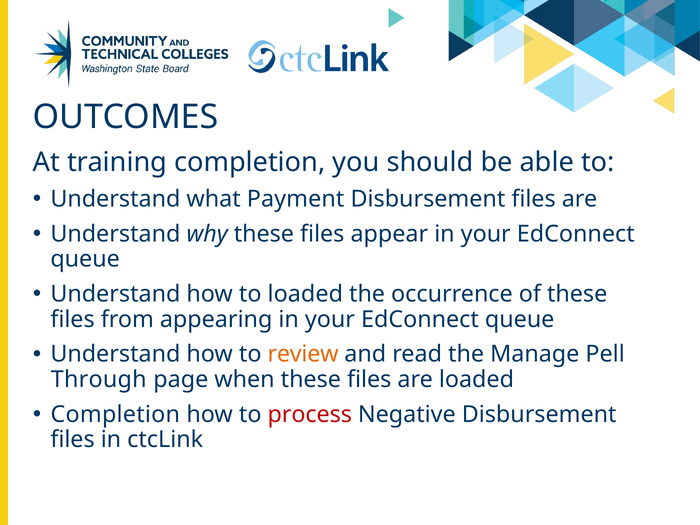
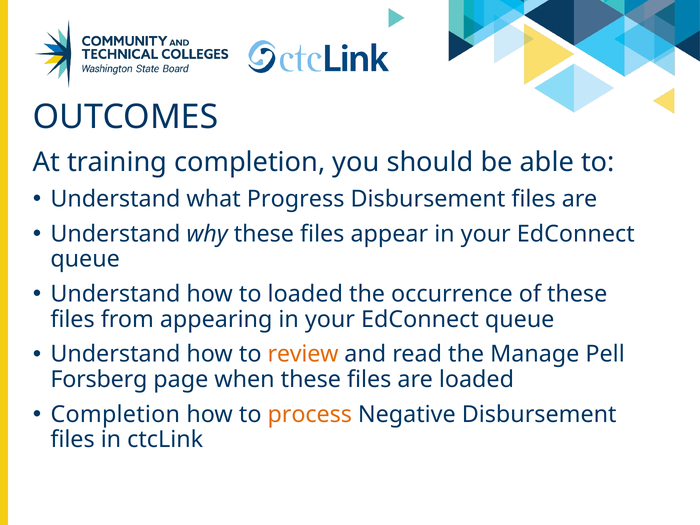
Payment: Payment -> Progress (296, 199)
Through: Through -> Forsberg (99, 379)
process colour: red -> orange (310, 414)
